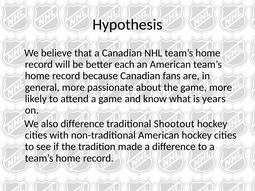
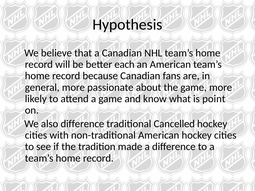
years: years -> point (214, 99)
Shootout: Shootout -> Cancelled (174, 124)
